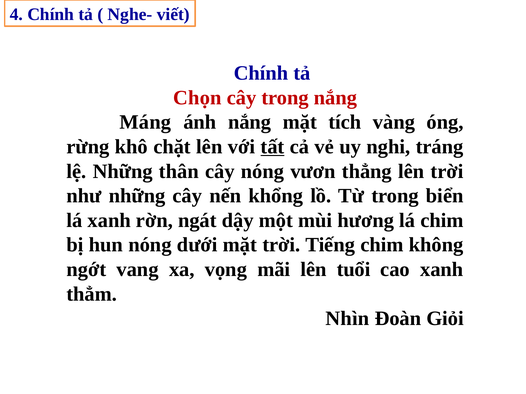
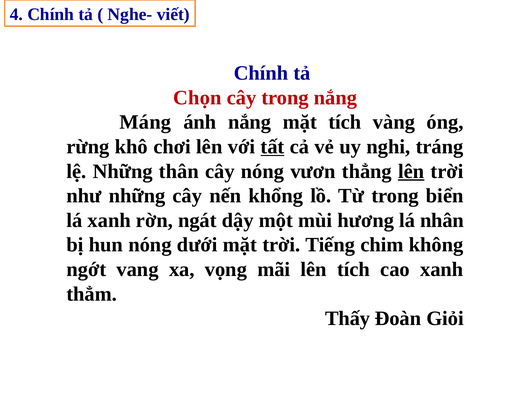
chặt: chặt -> chơi (172, 147)
lên underline: none -> present (411, 172)
lá chim: chim -> nhân (442, 221)
lên tuổi: tuổi -> tích (354, 270)
Nhìn: Nhìn -> Thấy (348, 319)
